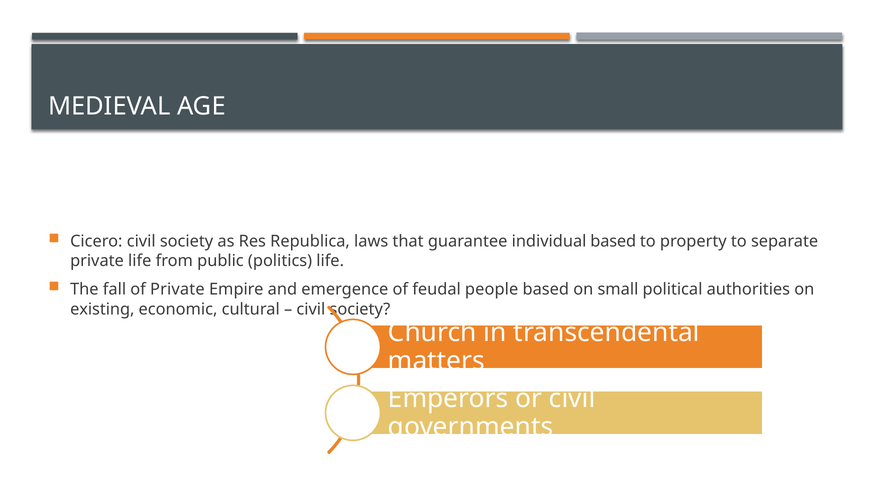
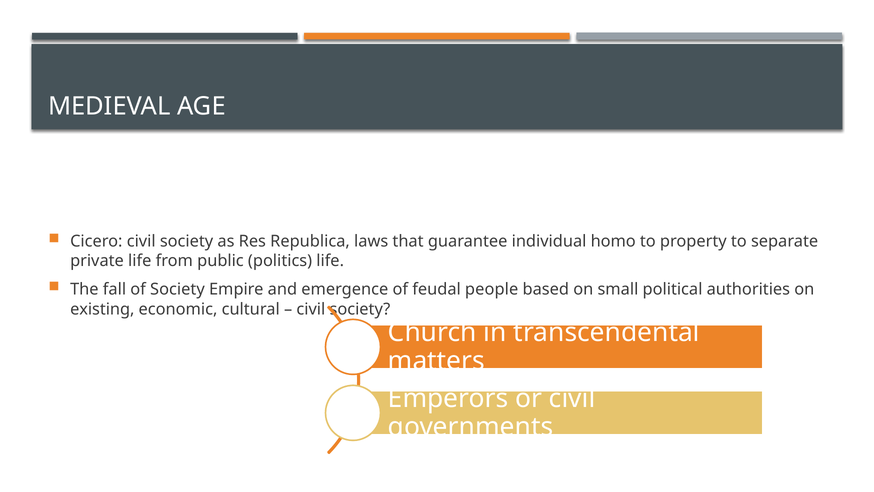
individual based: based -> homo (613, 241)
of Private: Private -> Society (177, 289)
